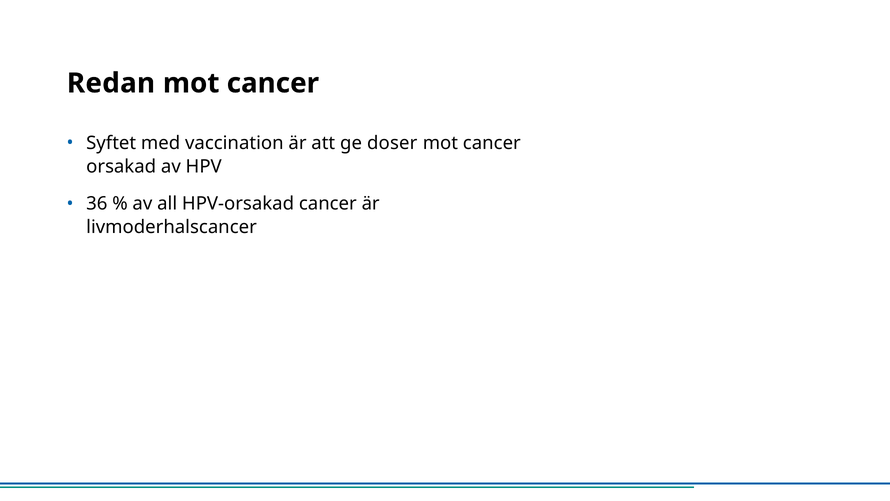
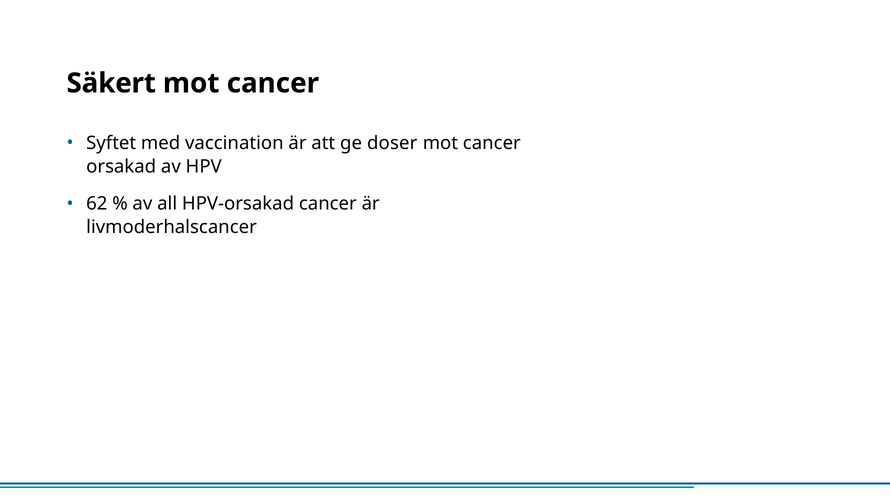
Redan: Redan -> Säkert (111, 83)
36: 36 -> 62 (97, 204)
